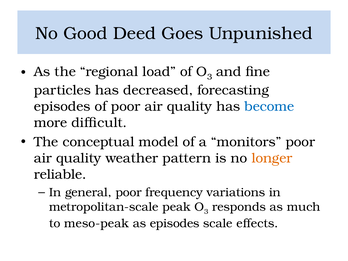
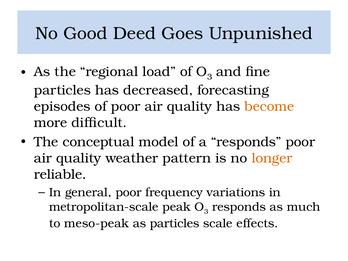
become colour: blue -> orange (269, 106)
a monitors: monitors -> responds (246, 142)
as episodes: episodes -> particles (175, 223)
